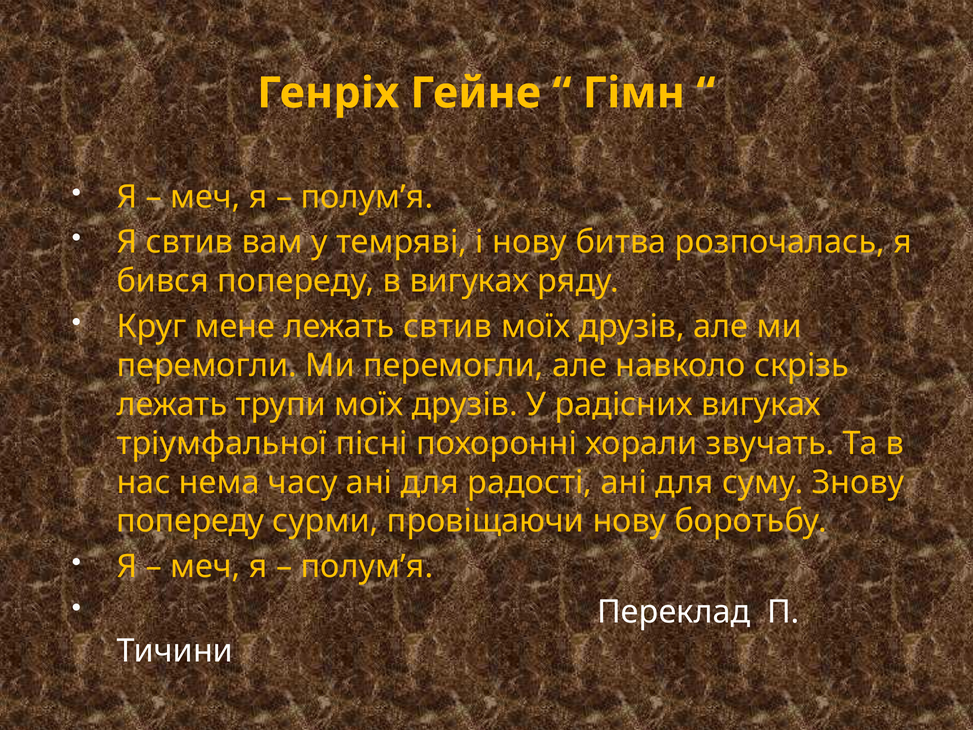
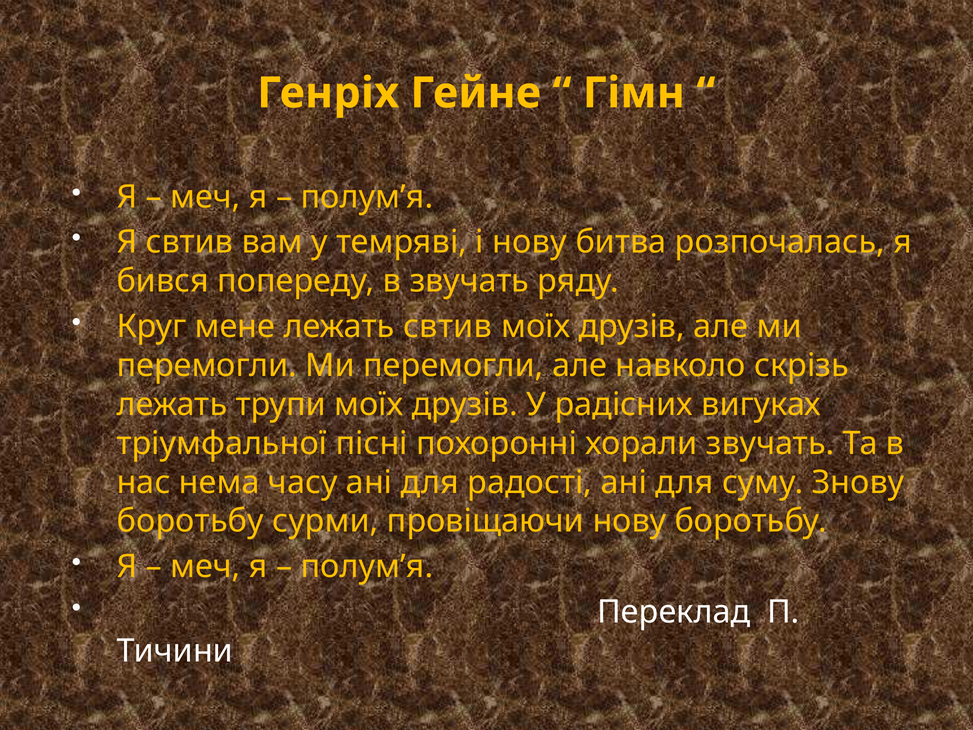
в вигуках: вигуках -> звучать (469, 281)
попереду: попереду -> боротьбу (190, 521)
